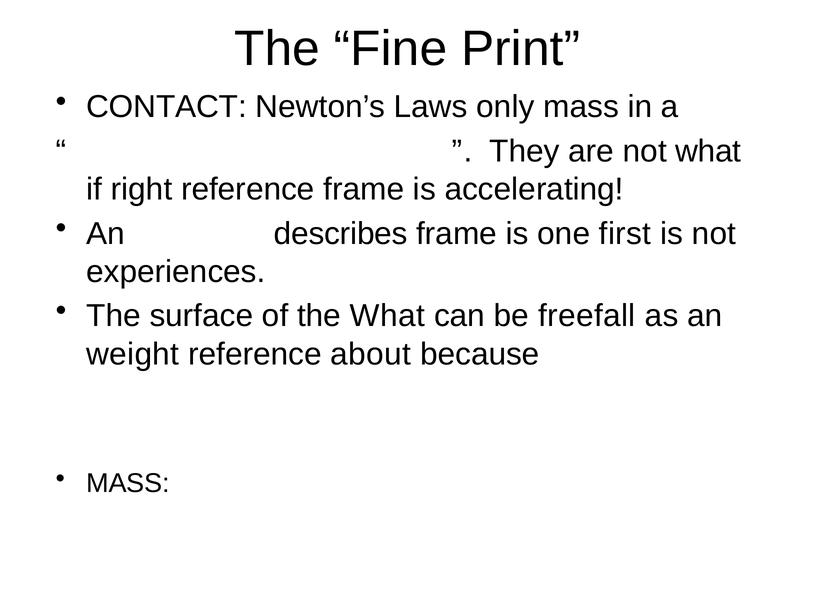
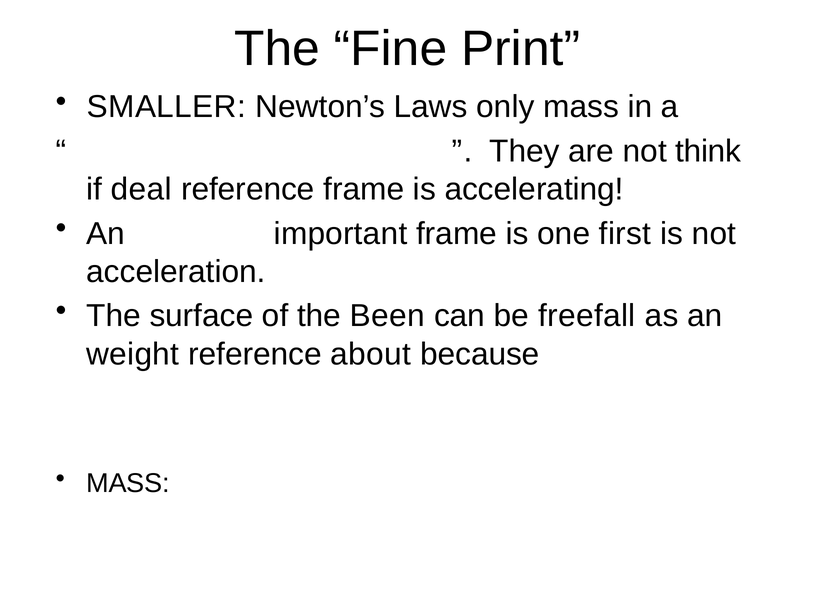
CONTACT: CONTACT -> SMALLER (166, 107)
not what: what -> think (708, 151)
right: right -> deal (141, 189)
describes: describes -> important (341, 234)
experiences: experiences -> acceleration (176, 272)
the What: What -> Been (387, 316)
